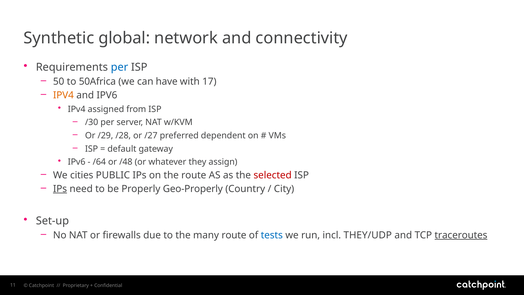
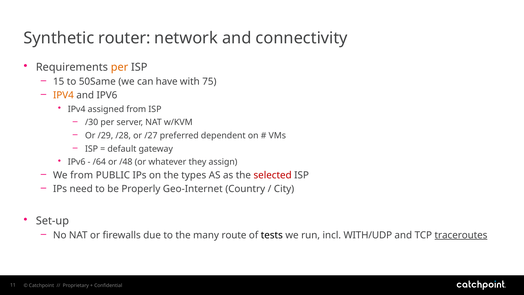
global: global -> router (124, 38)
per colour: blue -> orange (120, 67)
50: 50 -> 15 (59, 82)
50Africa: 50Africa -> 50Same (97, 82)
17: 17 -> 75 (209, 82)
We cities: cities -> from (82, 175)
the route: route -> types (194, 175)
IPs underline: present -> none (60, 189)
Geo-Properly: Geo-Properly -> Geo-Internet (193, 189)
tests colour: blue -> black (272, 235)
THEY/UDP: THEY/UDP -> WITH/UDP (368, 235)
